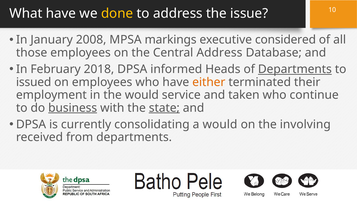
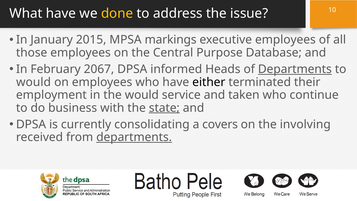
2008: 2008 -> 2015 (91, 40)
executive considered: considered -> employees (285, 40)
Central Address: Address -> Purpose (220, 53)
2018: 2018 -> 2067 (99, 69)
issued: issued -> would (34, 82)
either colour: orange -> black (209, 82)
business underline: present -> none (73, 108)
a would: would -> covers (220, 124)
departments underline: none -> present (134, 137)
